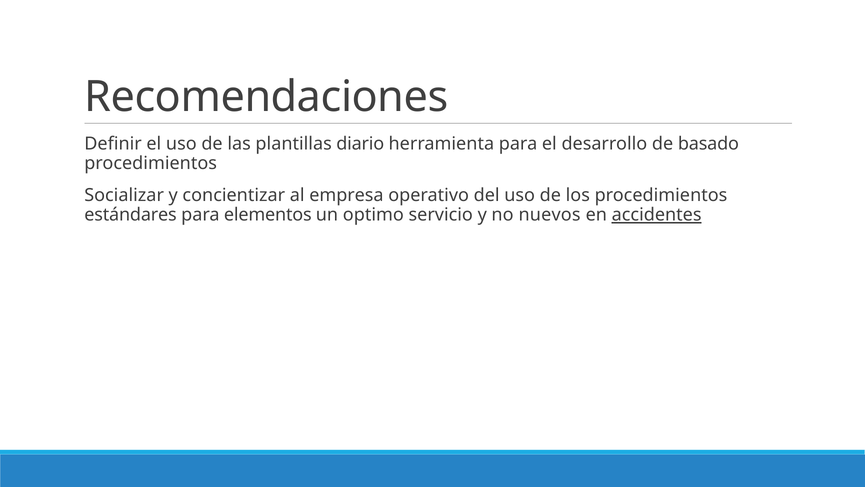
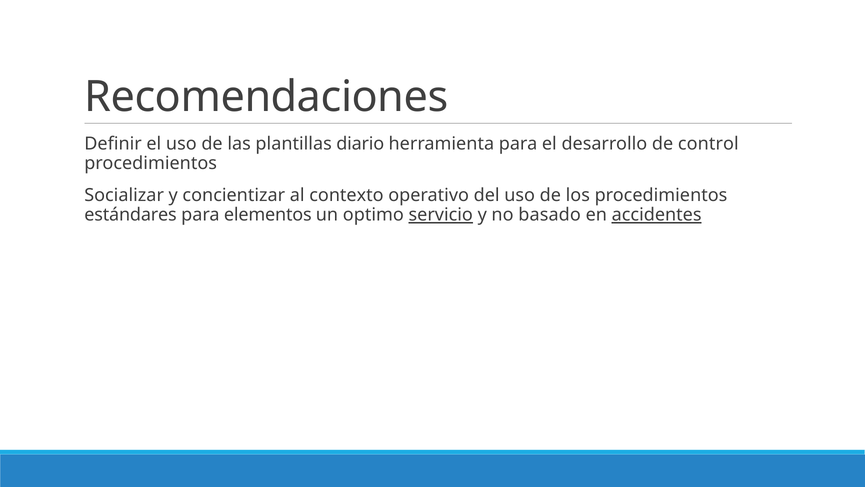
basado: basado -> control (708, 144)
empresa: empresa -> contexto (346, 195)
servicio underline: none -> present (441, 215)
nuevos: nuevos -> basado (550, 215)
